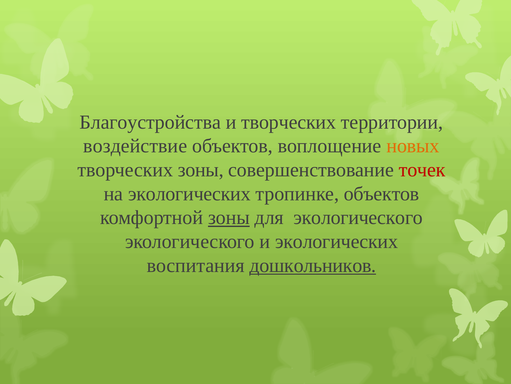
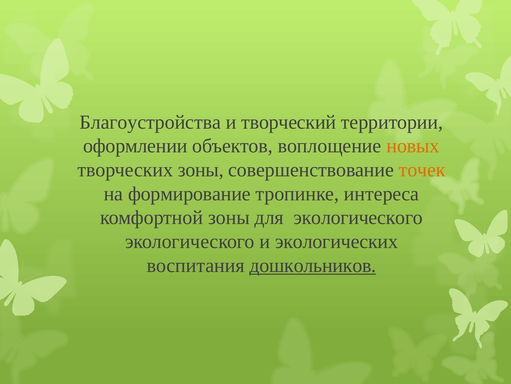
и творческих: творческих -> творческий (289, 122)
воздействие: воздействие -> оформлении (135, 146)
точек colour: red -> orange (422, 170)
на экологических: экологических -> формирование (189, 193)
тропинке объектов: объектов -> интереса (381, 193)
зоны underline: present -> none (229, 217)
